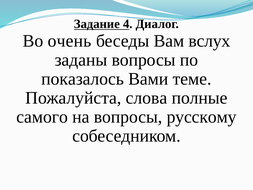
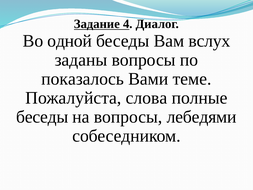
очень: очень -> одной (70, 41)
самого: самого -> беседы (42, 117)
русскому: русскому -> лебедями (202, 117)
